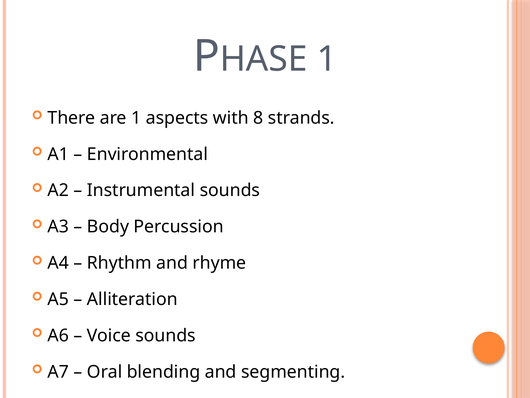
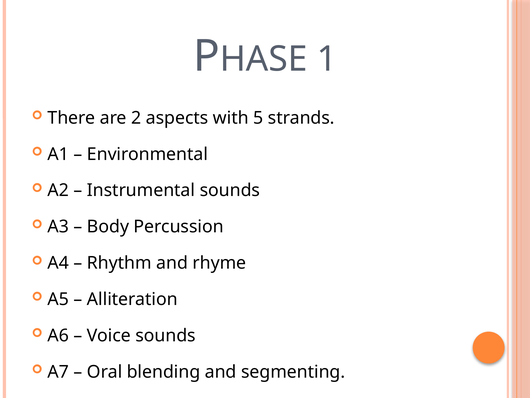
are 1: 1 -> 2 (136, 118)
8: 8 -> 5 (258, 118)
